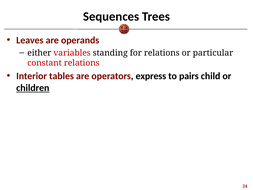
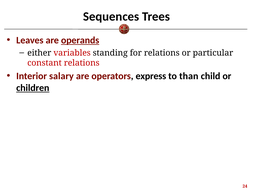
operands underline: none -> present (80, 40)
tables: tables -> salary (61, 76)
pairs: pairs -> than (189, 76)
